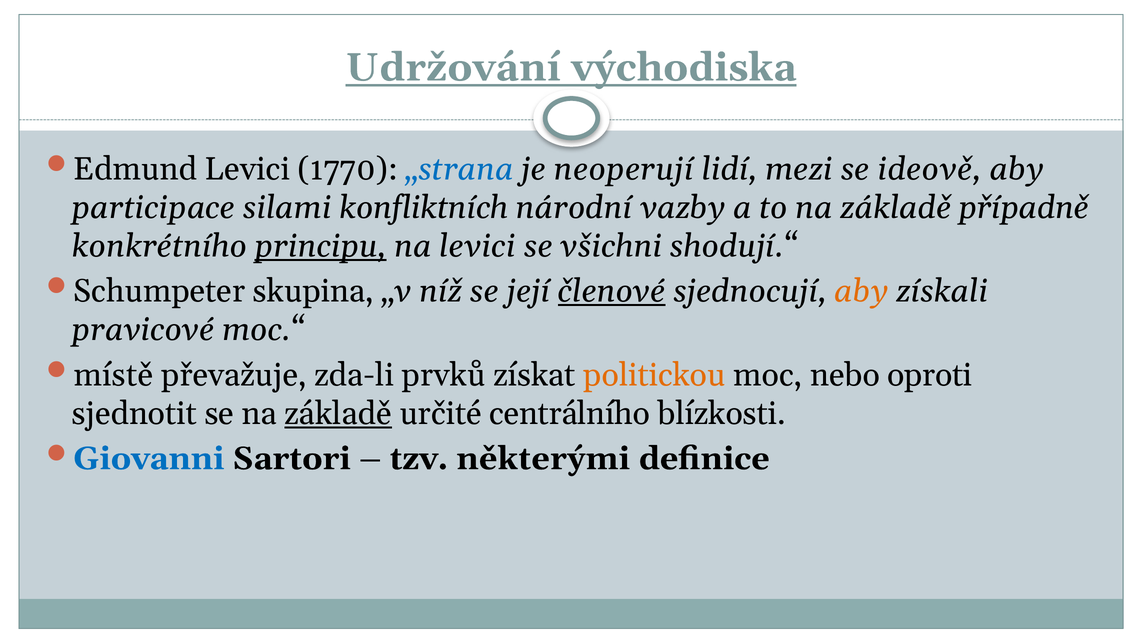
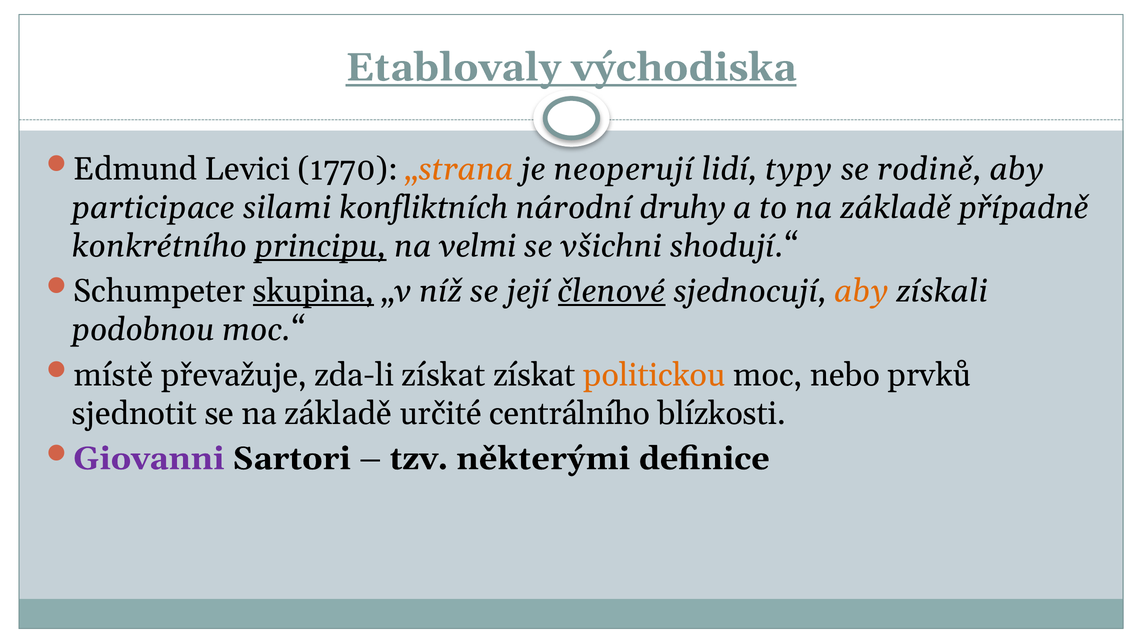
Udržování: Udržování -> Etablovaly (453, 67)
„strana colour: blue -> orange (460, 169)
mezi: mezi -> typy (799, 169)
ideově: ideově -> rodině (930, 169)
vazby: vazby -> druhy (683, 208)
na levici: levici -> velmi (478, 246)
skupina underline: none -> present (314, 291)
pravicové: pravicové -> podobnou (143, 330)
zda-li prvků: prvků -> získat (444, 375)
oproti: oproti -> prvků (930, 375)
základě underline: present -> none (338, 413)
Giovanni colour: blue -> purple (149, 459)
